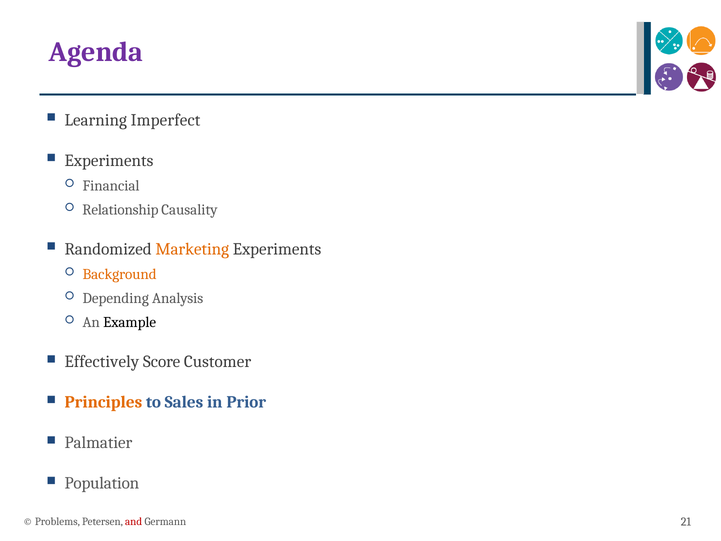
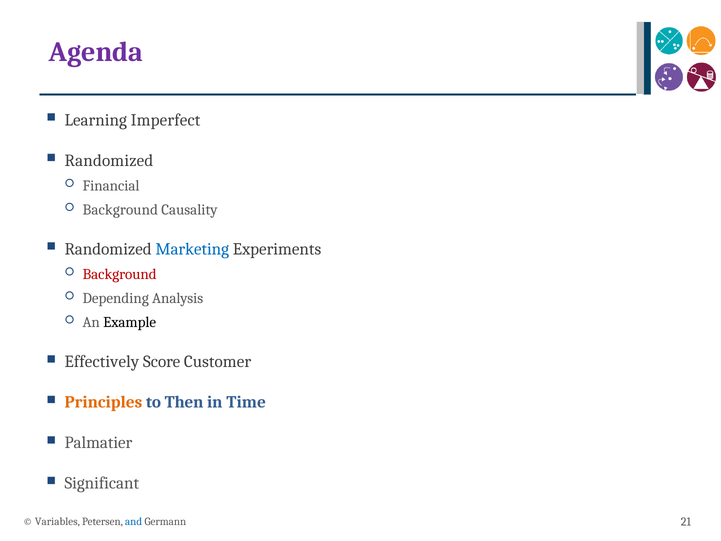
Experiments: Experiments -> Randomized (109, 160)
Relationship: Relationship -> Background (120, 210)
Marketing colour: orange -> blue (192, 249)
Background colour: orange -> red (120, 274)
Sales: Sales -> Then (184, 402)
Prior: Prior -> Time (246, 402)
Population: Population -> Significant (102, 483)
Problems: Problems -> Variables (57, 522)
and colour: red -> blue (134, 522)
